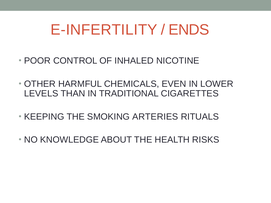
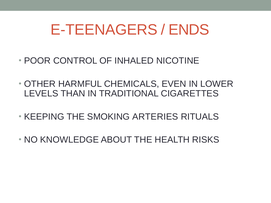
E-INFERTILITY: E-INFERTILITY -> E-TEENAGERS (104, 30)
